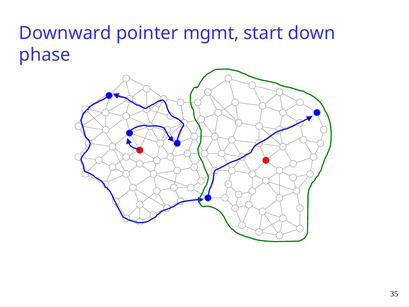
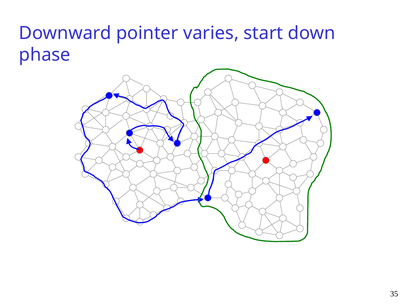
mgmt: mgmt -> varies (211, 33)
